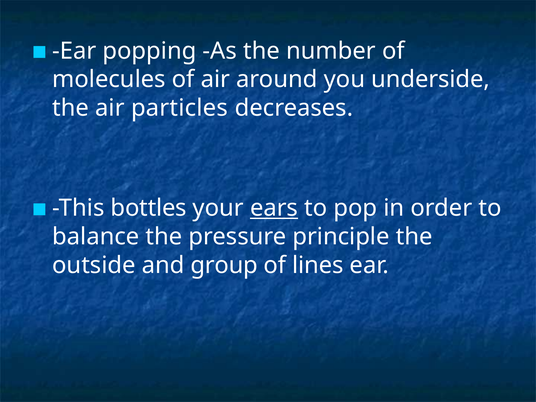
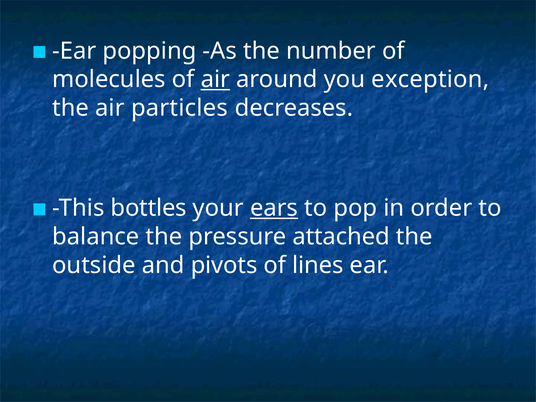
air underline: none -> present (215, 79)
underside: underside -> exception (430, 79)
principle: principle -> attached (341, 237)
group: group -> pivots (224, 265)
